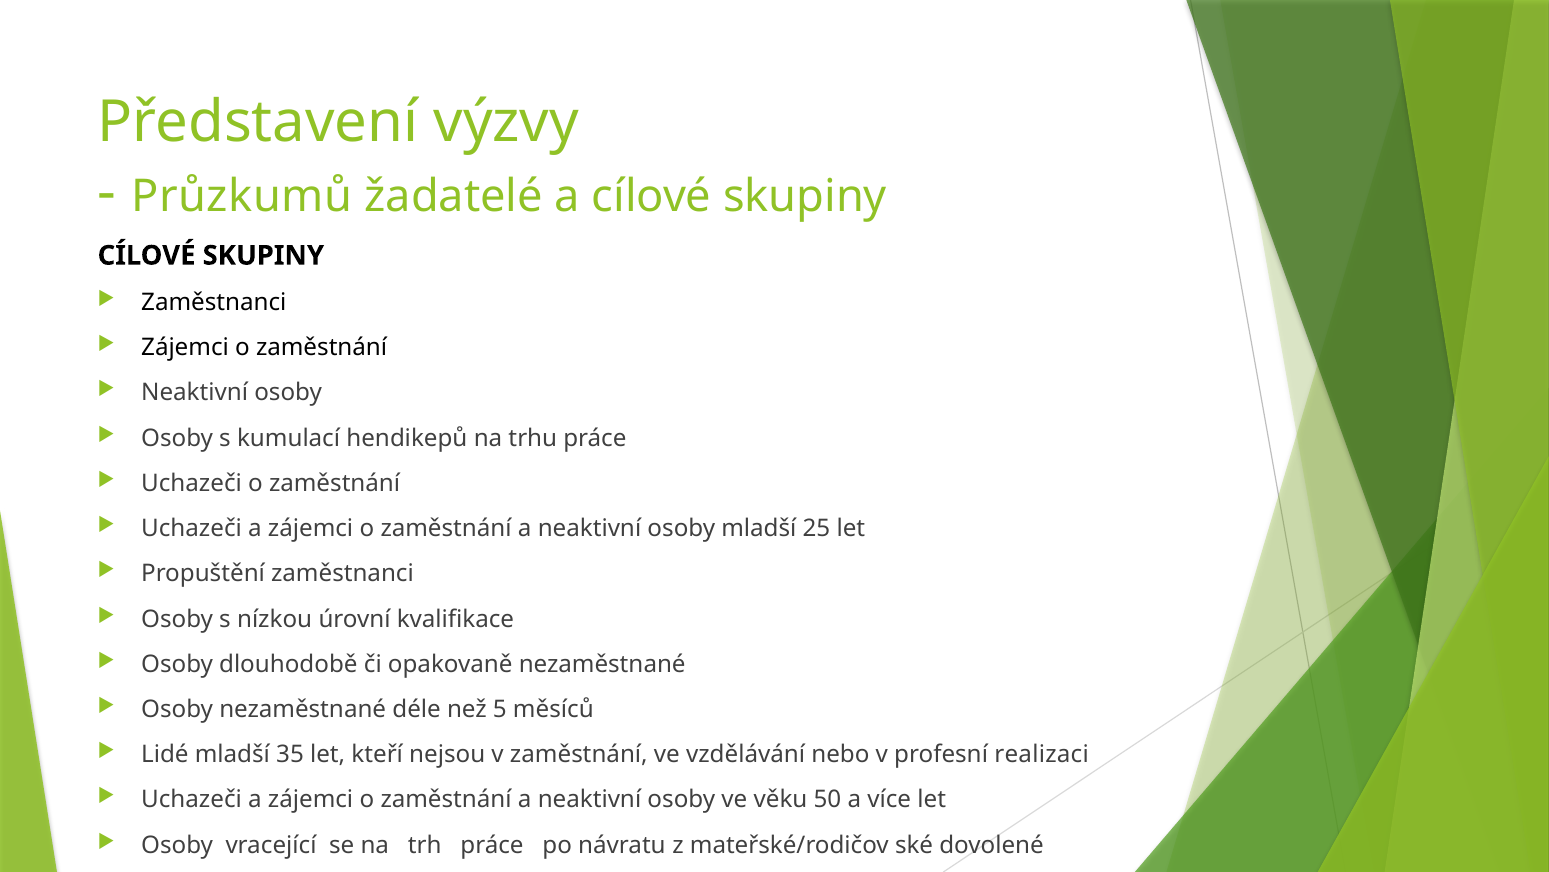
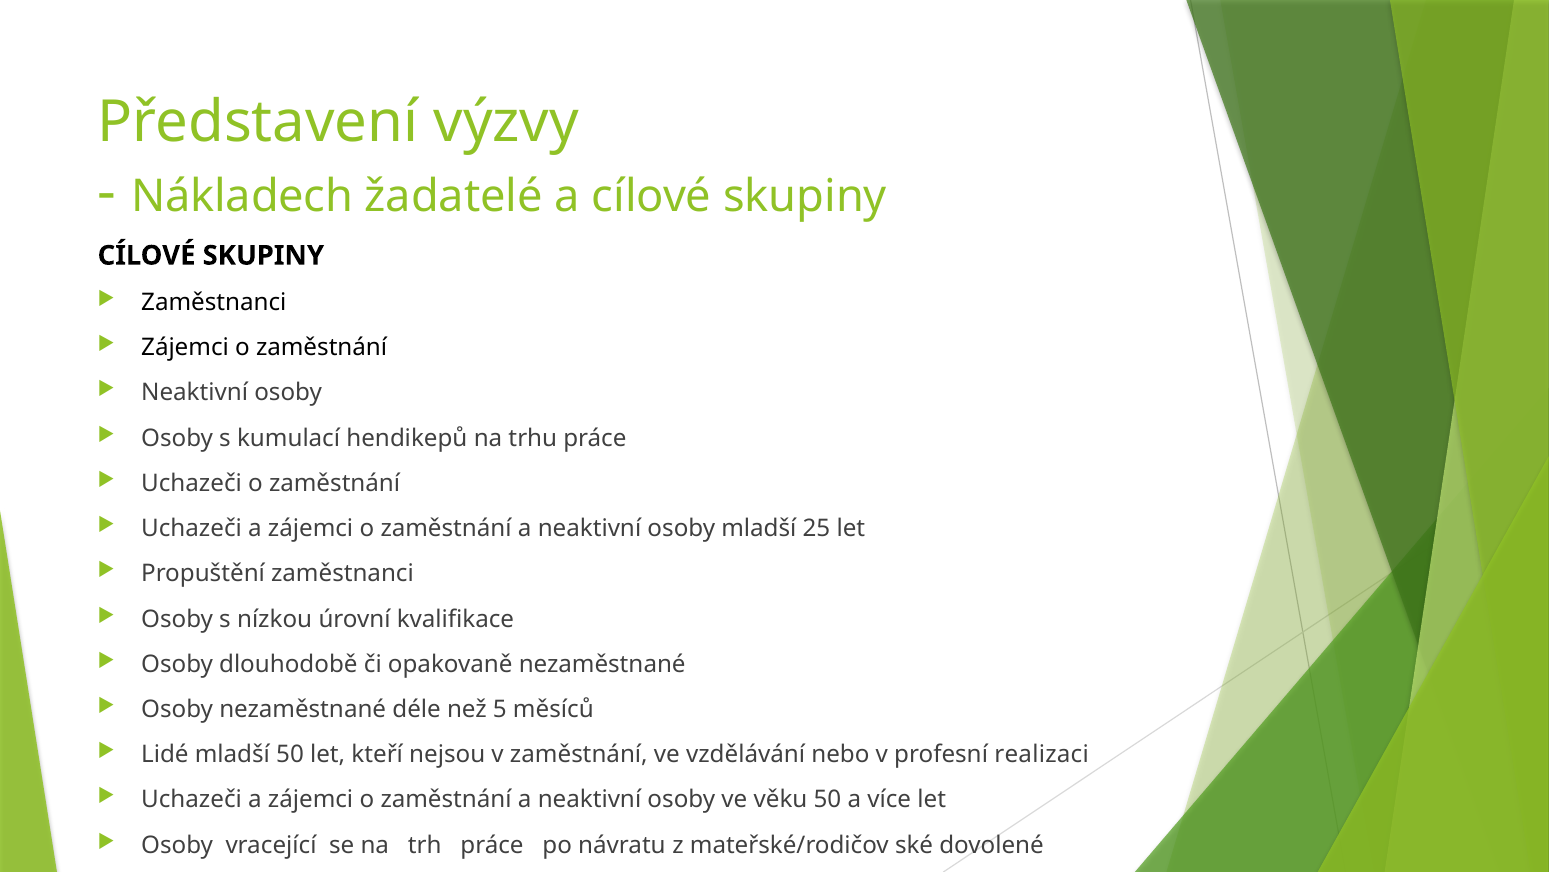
Průzkumů: Průzkumů -> Nákladech (242, 196)
mladší 35: 35 -> 50 (290, 754)
